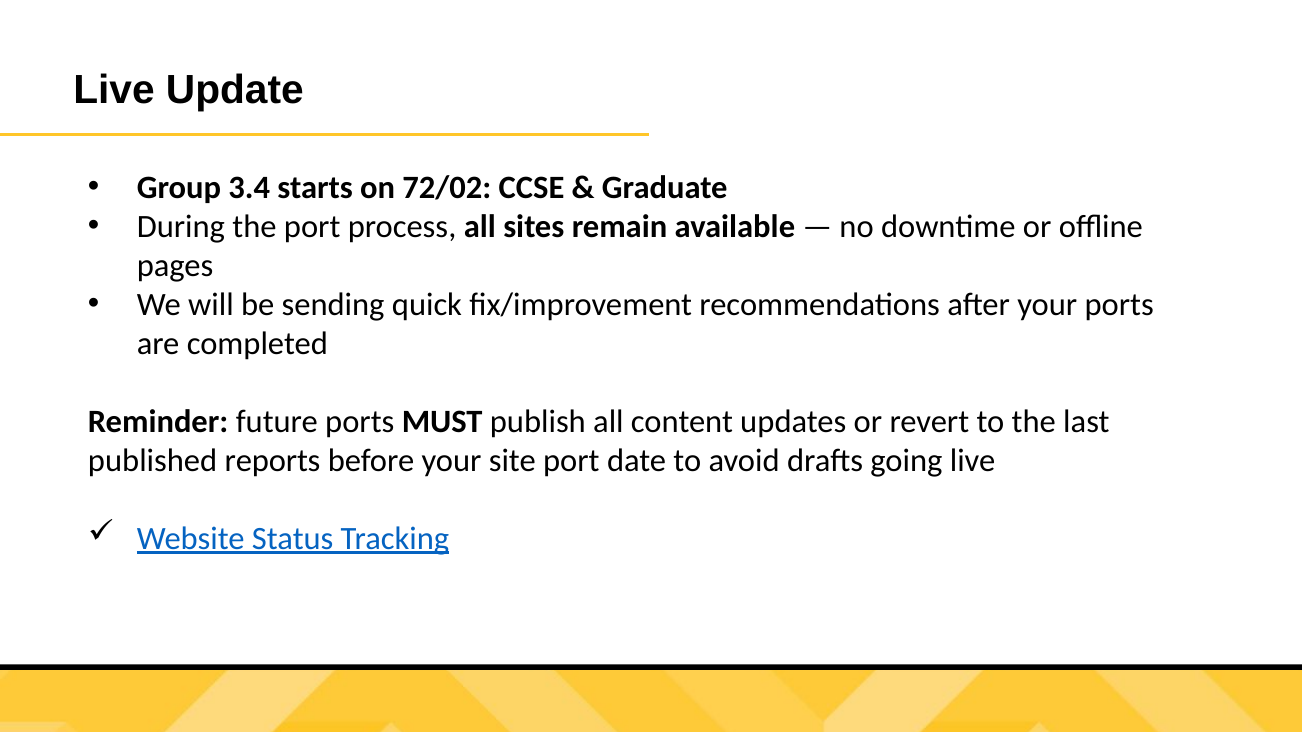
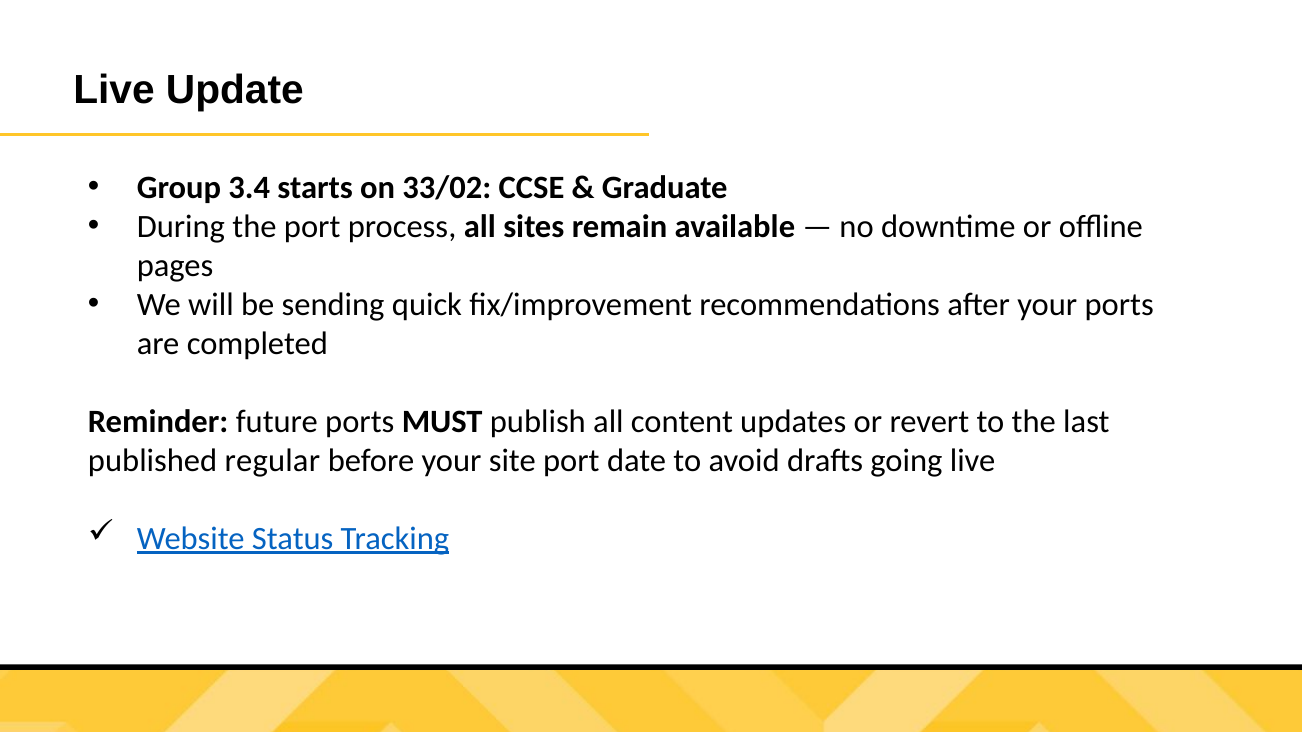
72/02: 72/02 -> 33/02 (447, 187)
reports: reports -> regular (272, 461)
